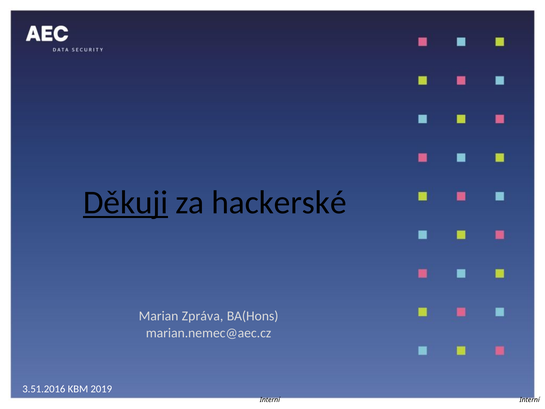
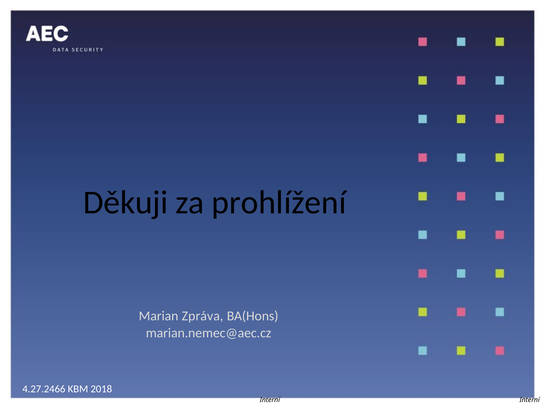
Děkuji underline: present -> none (126, 202)
hackerské: hackerské -> prohlížení (279, 202)
3.51.2016: 3.51.2016 -> 4.27.2466 (44, 389)
2019: 2019 -> 2018 (101, 389)
